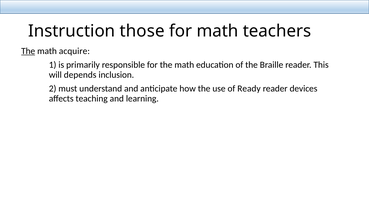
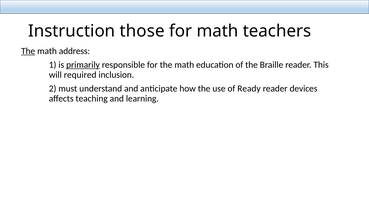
acquire: acquire -> address (74, 51)
primarily underline: none -> present (83, 65)
depends: depends -> required (80, 75)
